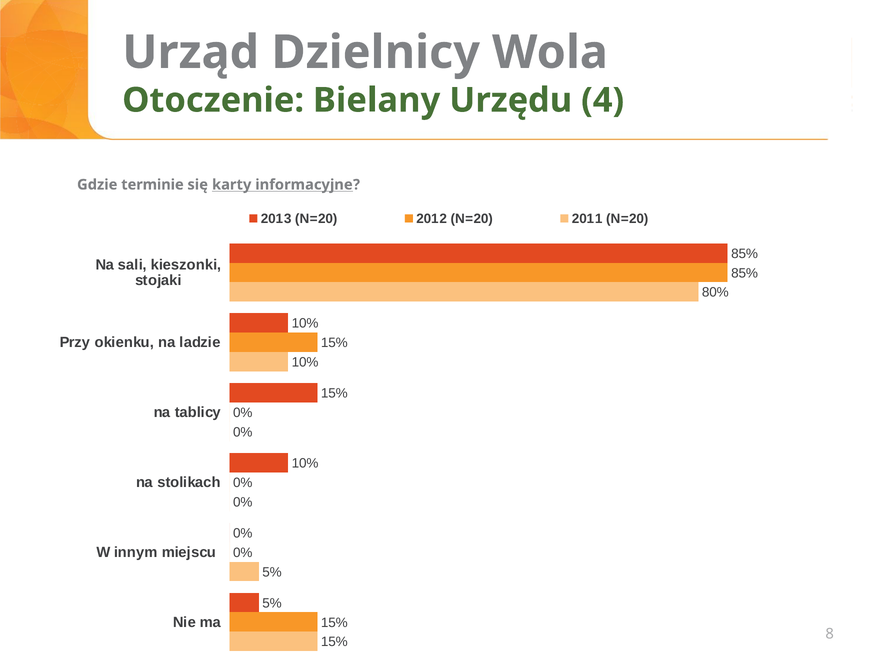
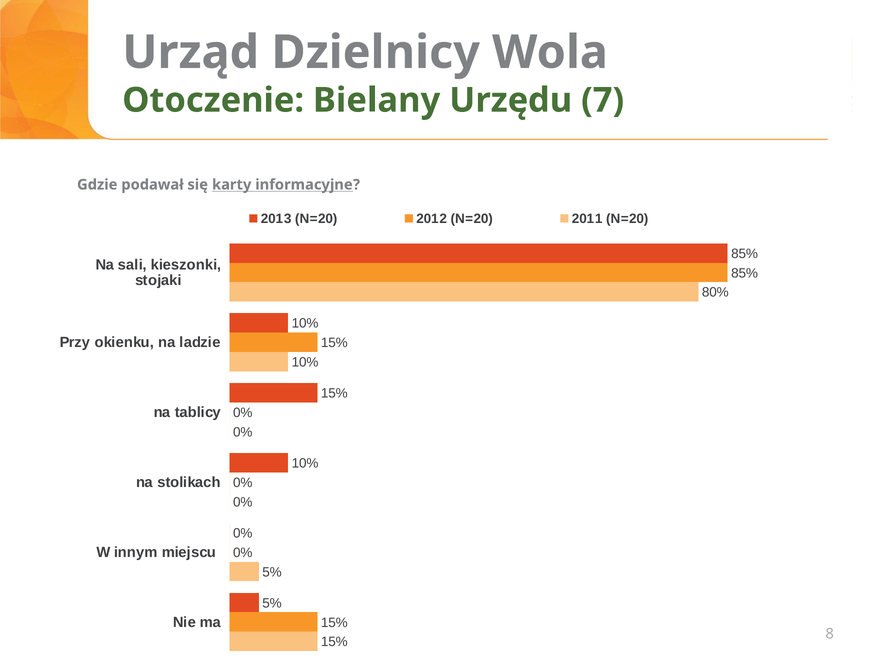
4: 4 -> 7 (603, 100)
terminie: terminie -> podawał (152, 185)
